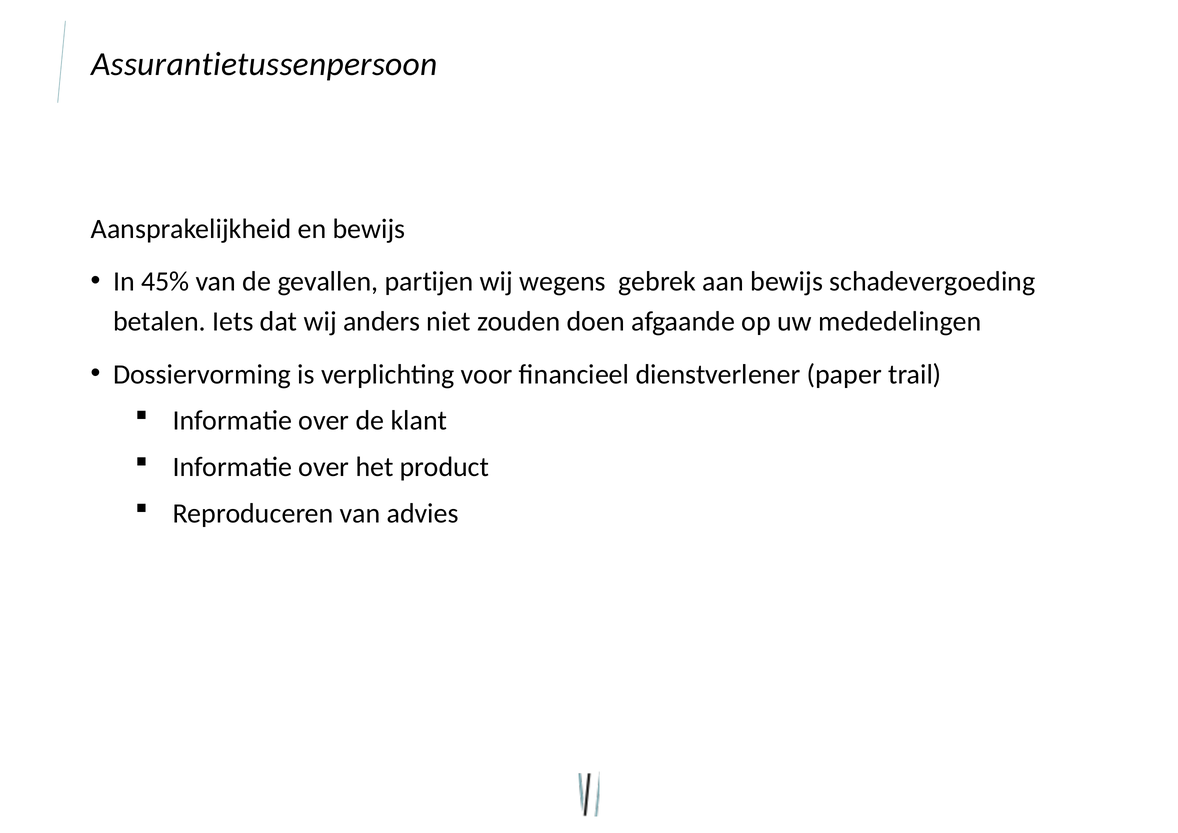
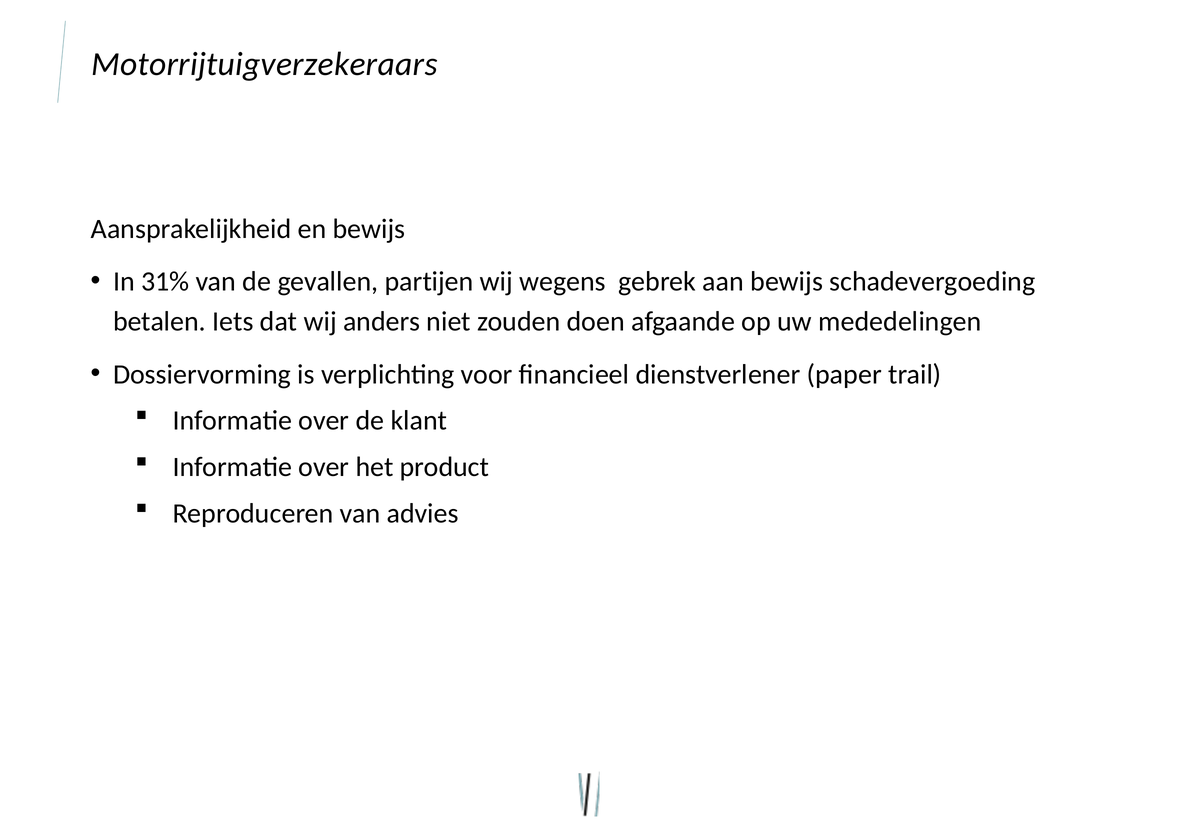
Assurantietussenpersoon: Assurantietussenpersoon -> Motorrijtuigverzekeraars (264, 64)
45%: 45% -> 31% (165, 281)
